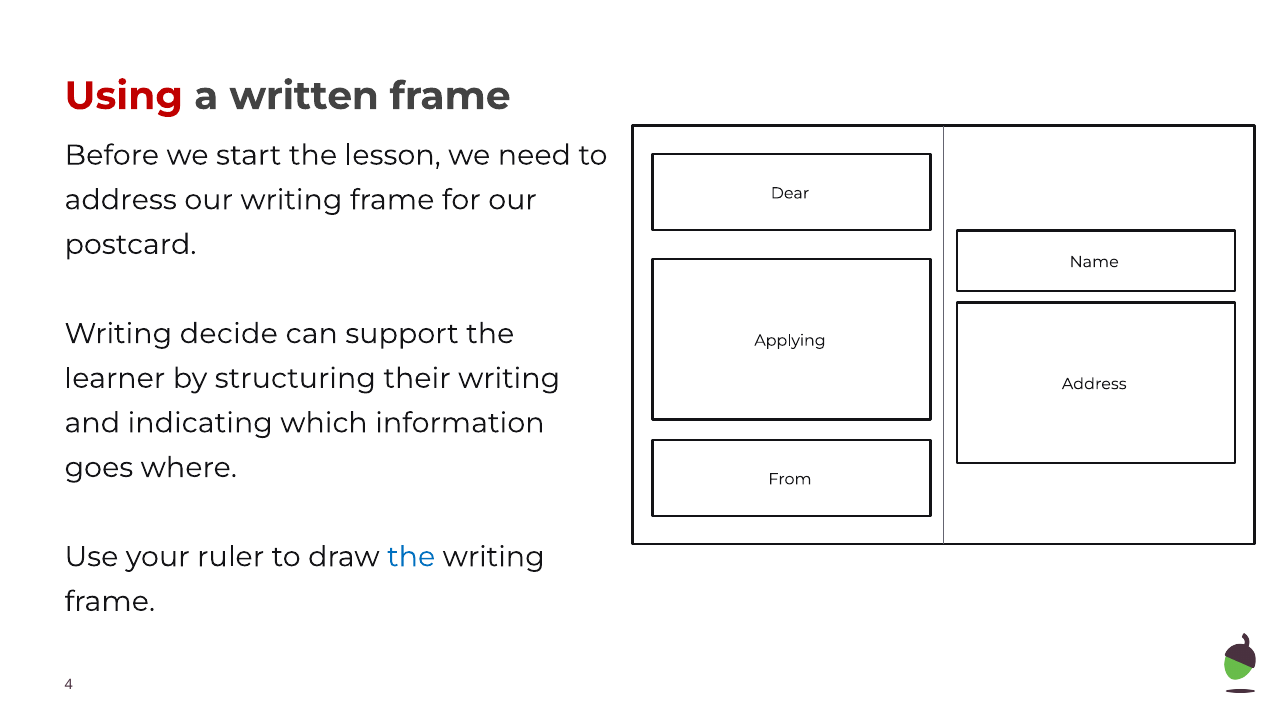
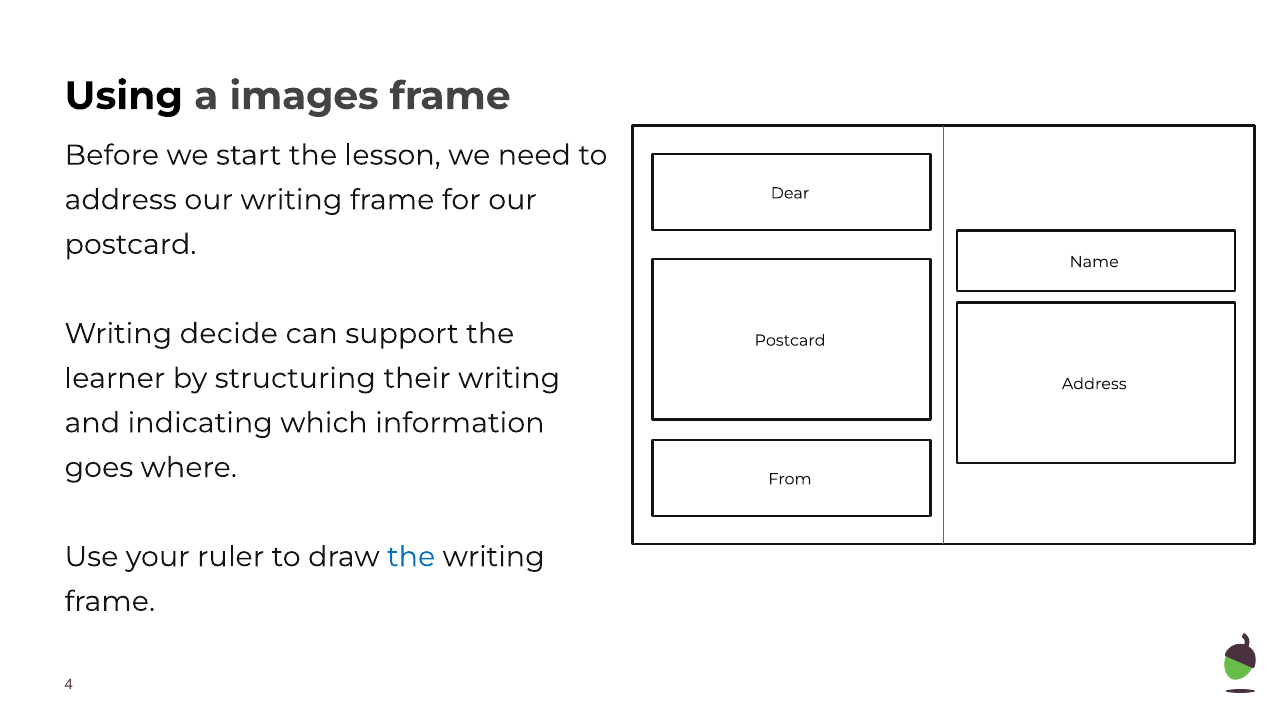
Using colour: red -> black (124, 96)
written: written -> images (304, 96)
Applying: Applying -> Postcard (790, 340)
